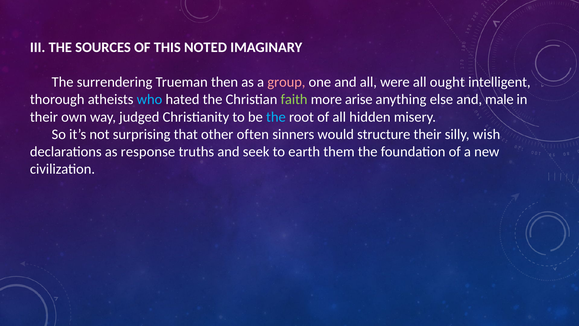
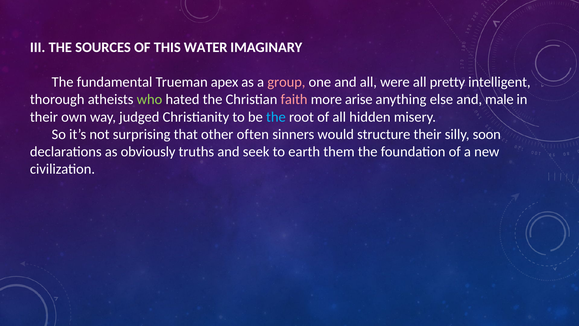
NOTED: NOTED -> WATER (206, 47)
surrendering: surrendering -> fundamental (115, 82)
then: then -> apex (225, 82)
ought: ought -> pretty (447, 82)
who colour: light blue -> light green (149, 99)
faith colour: light green -> pink (294, 99)
wish: wish -> soon (487, 134)
response: response -> obviously (148, 152)
